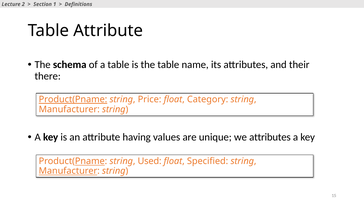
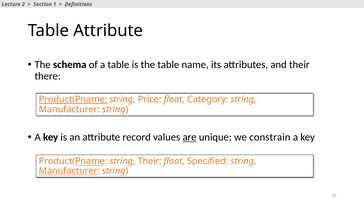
having: having -> record (137, 137)
are underline: none -> present (190, 137)
we attributes: attributes -> constrain (270, 137)
string Used: Used -> Their (150, 161)
